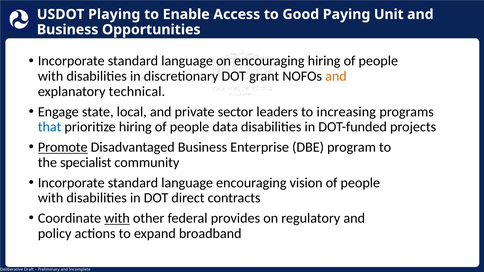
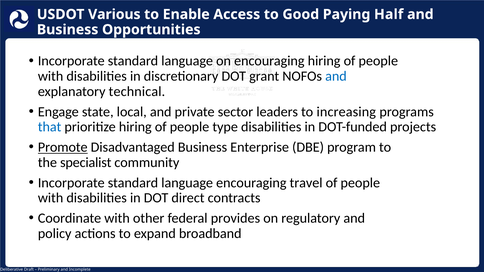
Playing: Playing -> Various (114, 14)
Unit: Unit -> Half (389, 14)
and colour: orange -> blue (336, 76)
data: data -> type (225, 127)
vision: vision -> travel (306, 183)
with underline: present -> none (117, 218)
